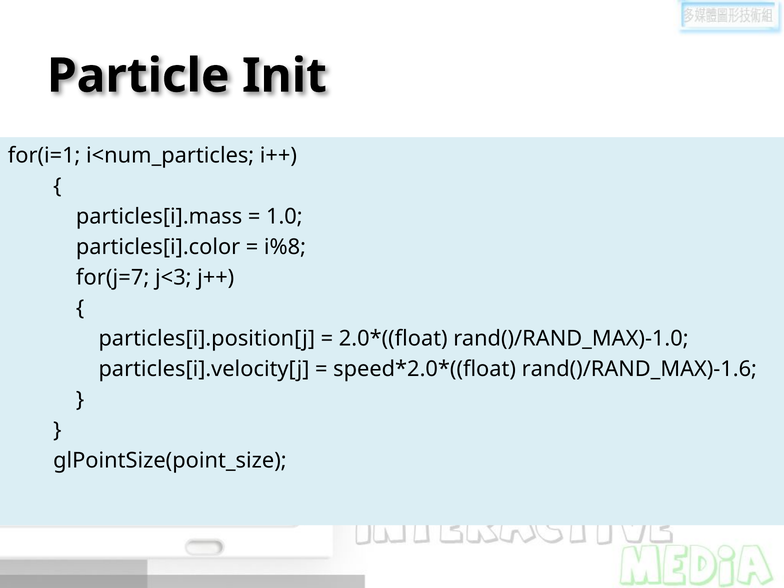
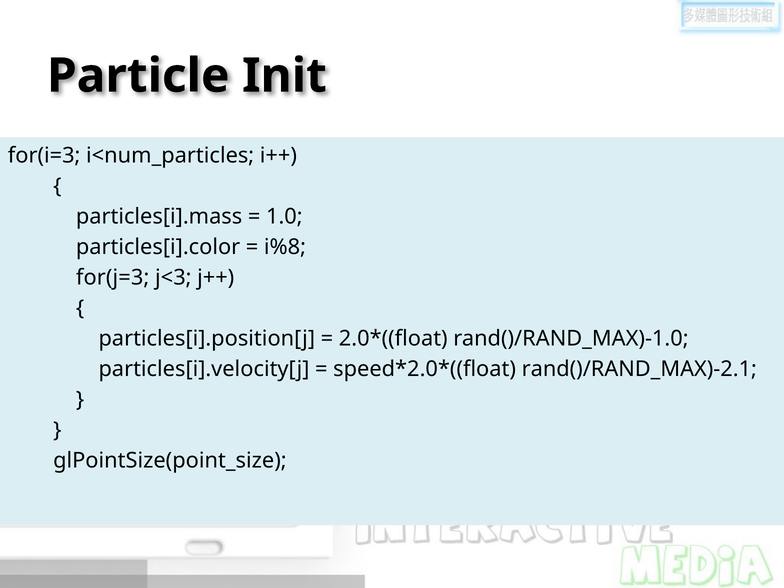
for(i=1: for(i=1 -> for(i=3 (44, 156)
for(j=7: for(j=7 -> for(j=3 (113, 278)
rand()/RAND_MAX)-1.6: rand()/RAND_MAX)-1.6 -> rand()/RAND_MAX)-2.1 (639, 369)
